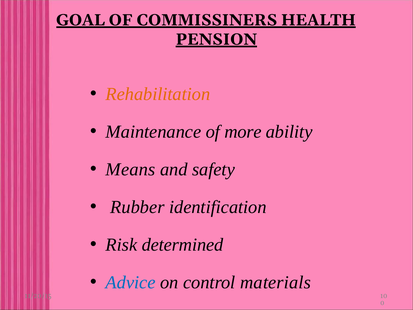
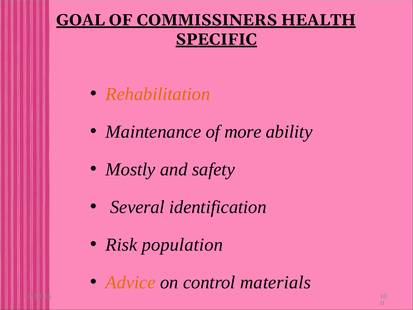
PENSION: PENSION -> SPECIFIC (216, 39)
Means: Means -> Mostly (131, 169)
Rubber: Rubber -> Several (137, 207)
determined: determined -> population (182, 244)
Advice colour: blue -> orange (131, 282)
